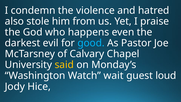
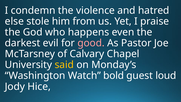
also: also -> else (14, 21)
good colour: light blue -> pink (91, 43)
wait: wait -> bold (114, 76)
